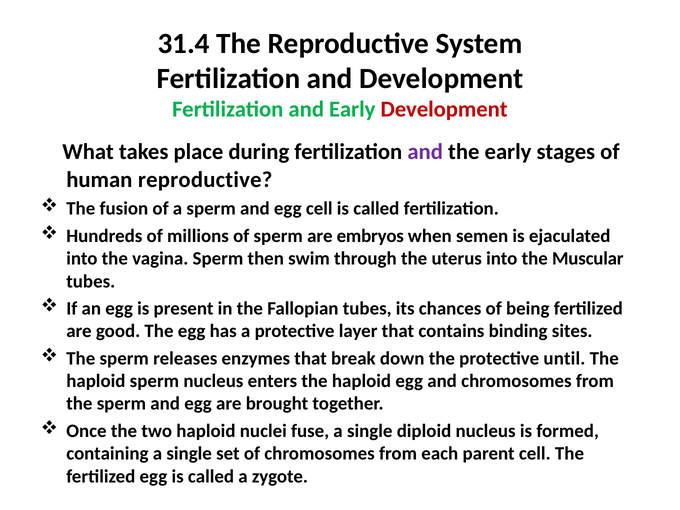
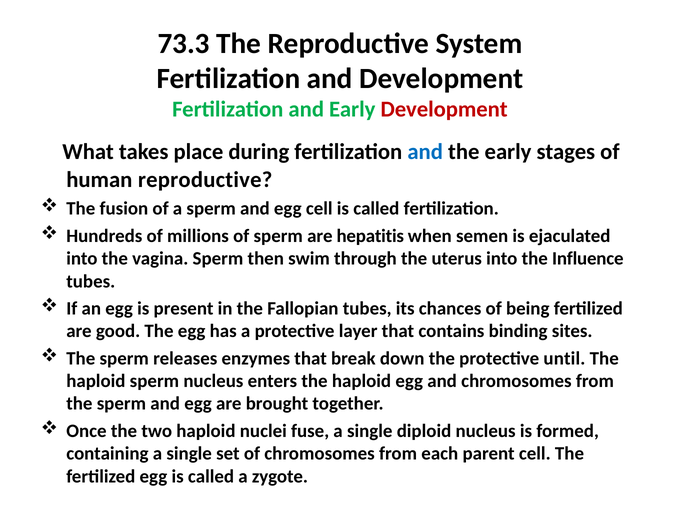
31.4: 31.4 -> 73.3 (184, 43)
and colour: purple -> blue (425, 152)
embryos: embryos -> hepatitis (370, 236)
Muscular: Muscular -> Influence (588, 259)
